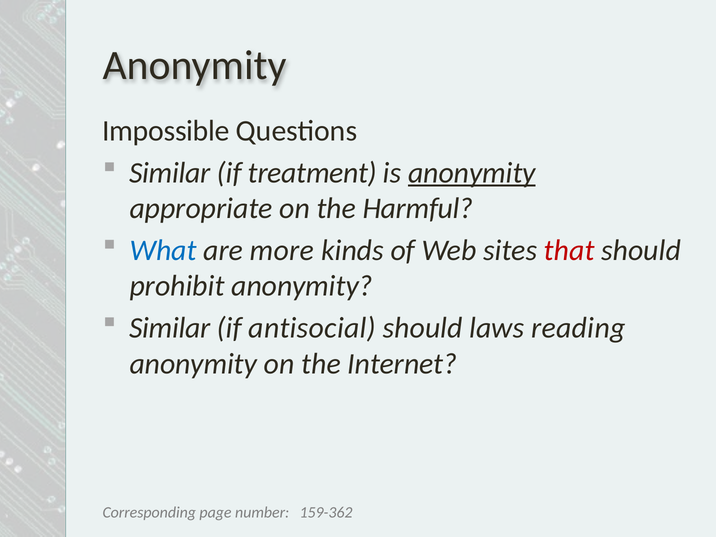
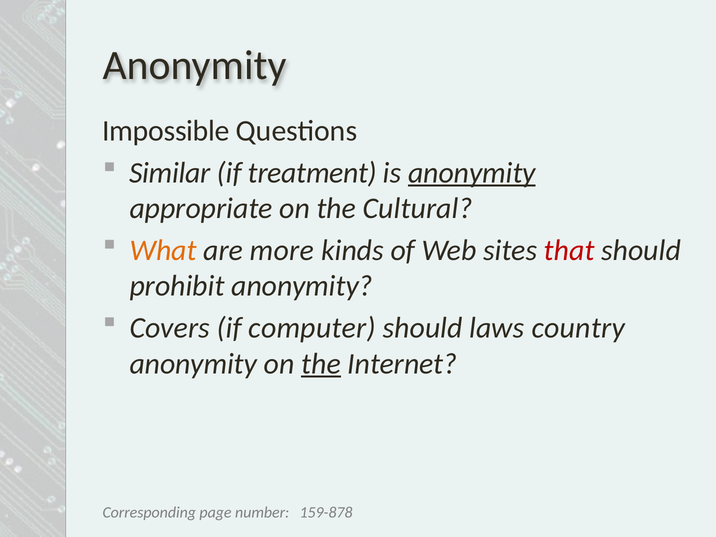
Harmful: Harmful -> Cultural (418, 209)
What colour: blue -> orange (163, 250)
Similar: Similar -> Covers (170, 328)
antisocial: antisocial -> computer (312, 328)
reading: reading -> country (578, 328)
the underline: none -> present (321, 364)
159-362: 159-362 -> 159-878 (326, 513)
